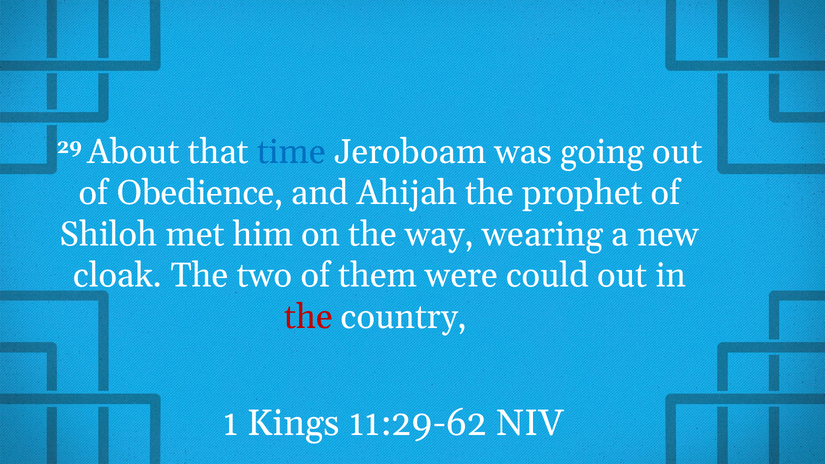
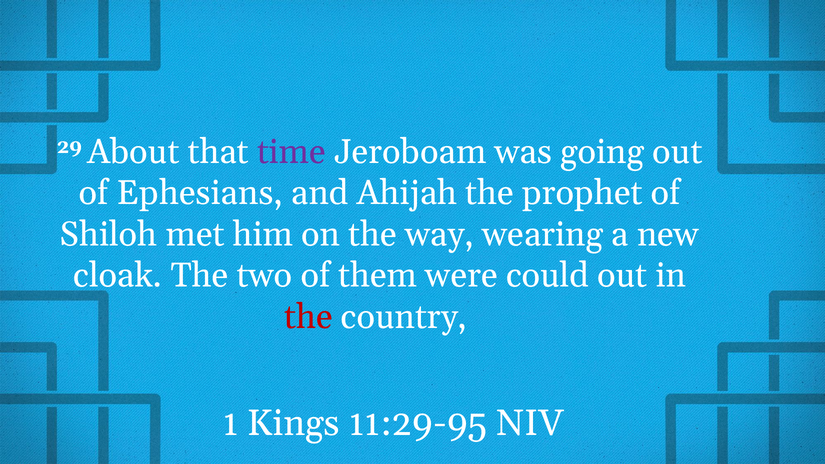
time colour: blue -> purple (291, 152)
Obedience: Obedience -> Ephesians (200, 193)
11:29-62: 11:29-62 -> 11:29-95 (418, 423)
